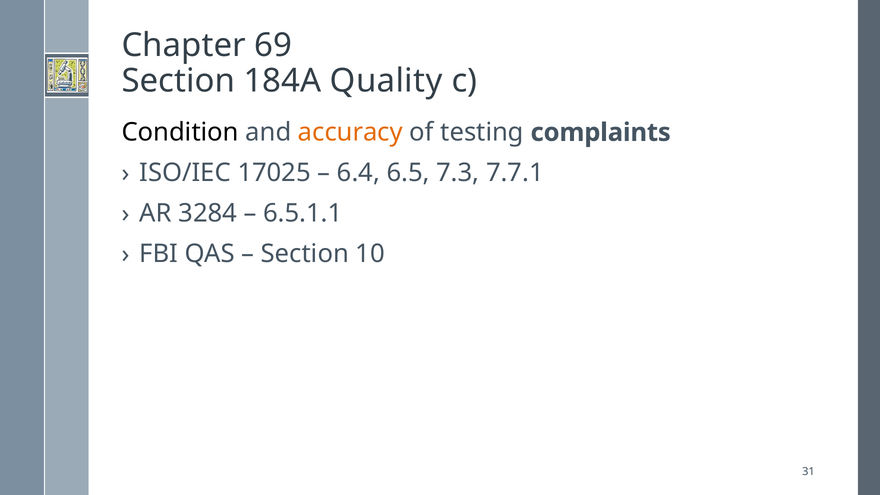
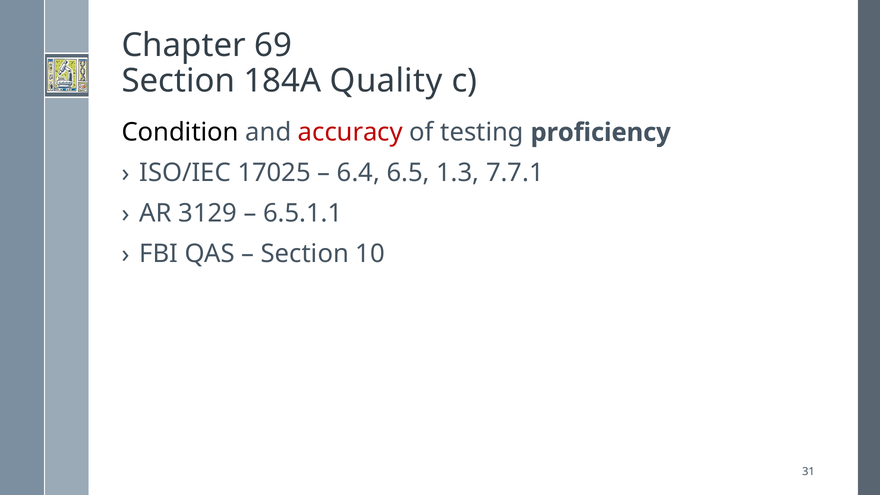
accuracy colour: orange -> red (350, 133)
complaints: complaints -> proficiency (601, 133)
7.3: 7.3 -> 1.3 (458, 173)
3284: 3284 -> 3129 (208, 214)
